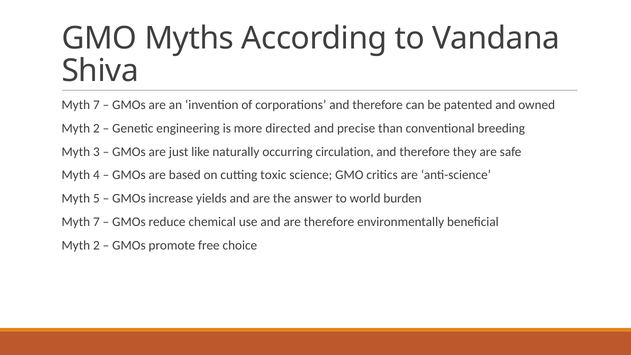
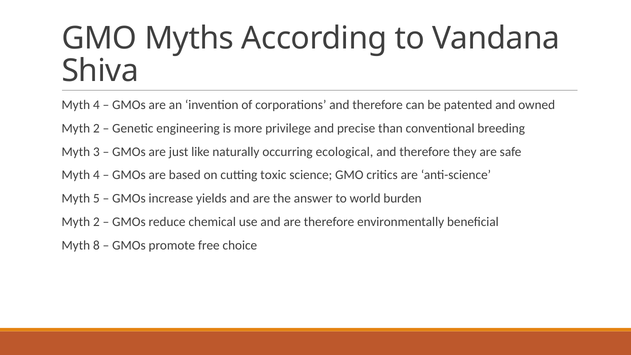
7: 7 -> 4 (96, 105)
directed: directed -> privilege (288, 128)
circulation: circulation -> ecological (344, 152)
7: 7 -> 2 (96, 222)
2: 2 -> 8 (96, 245)
